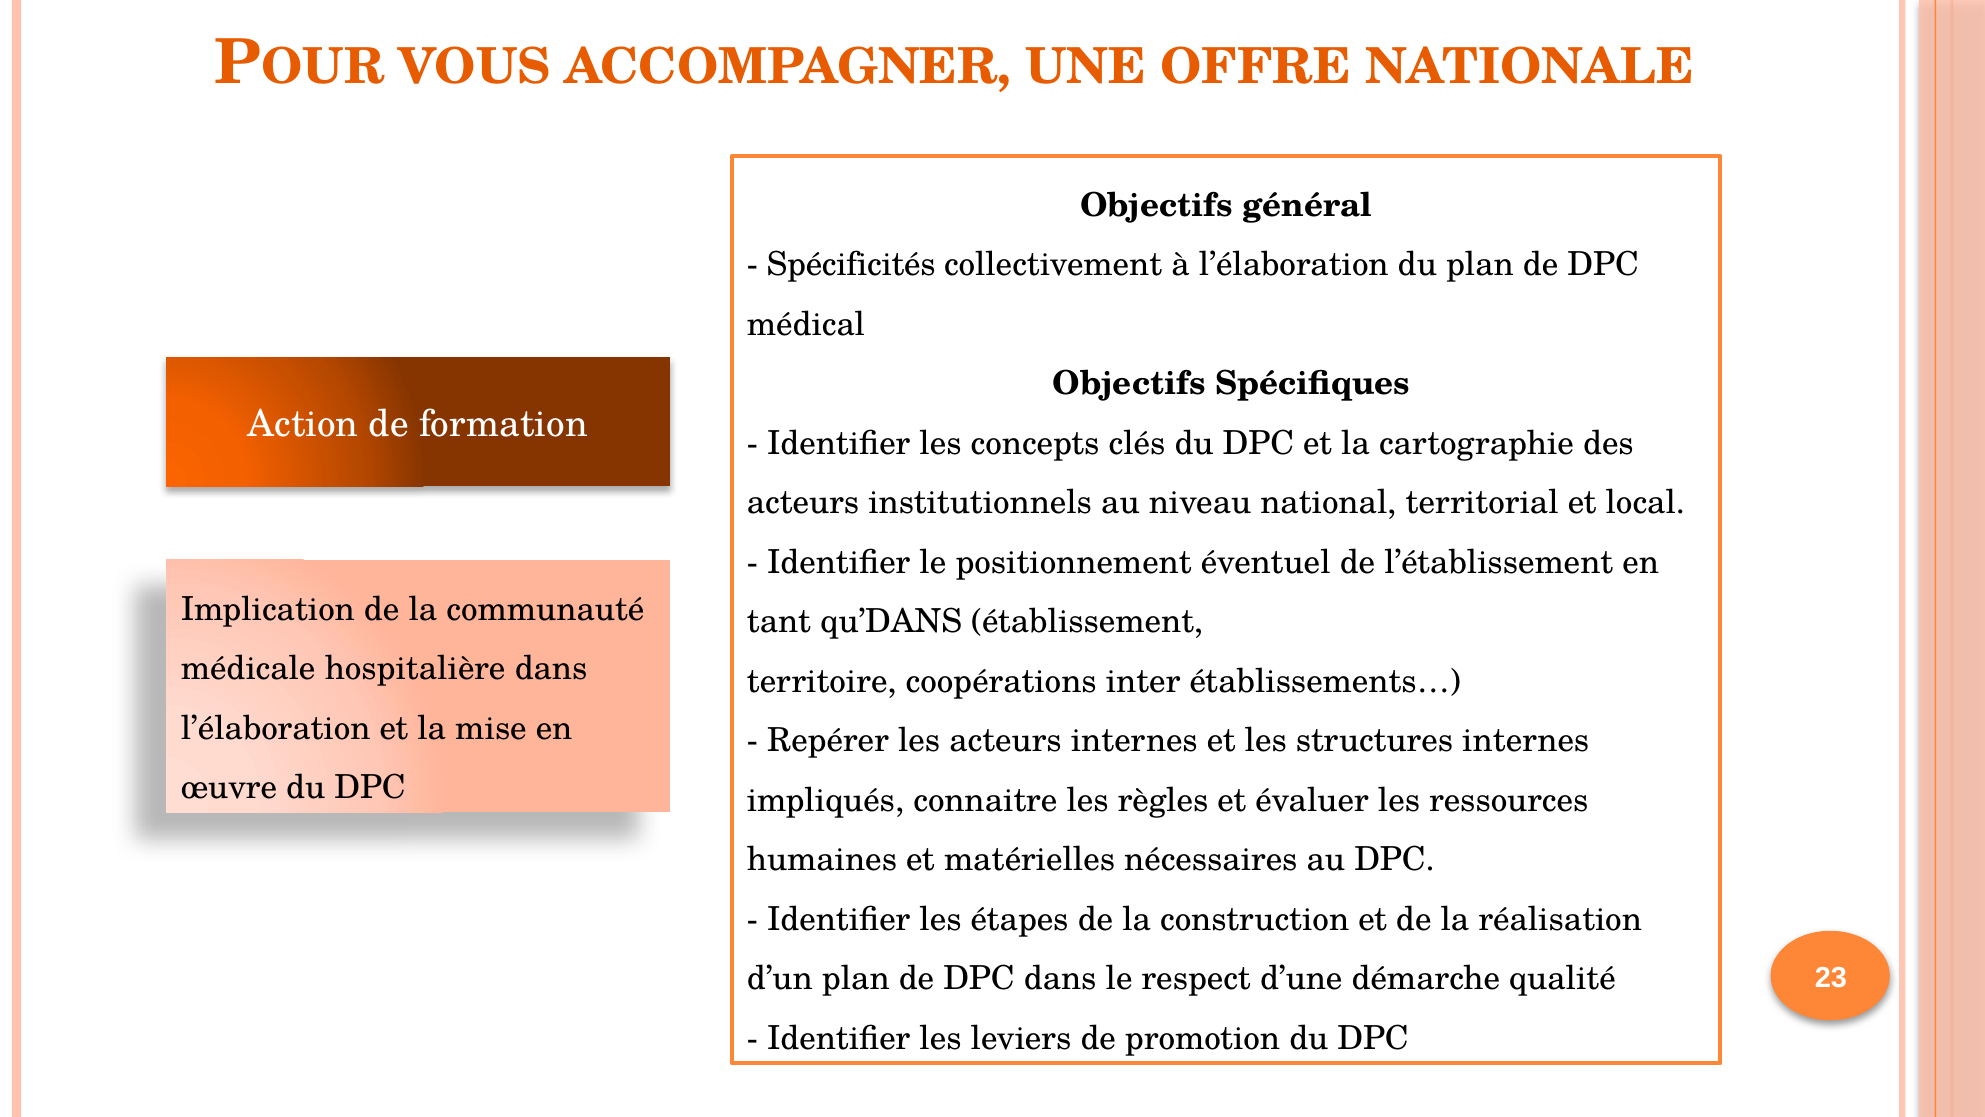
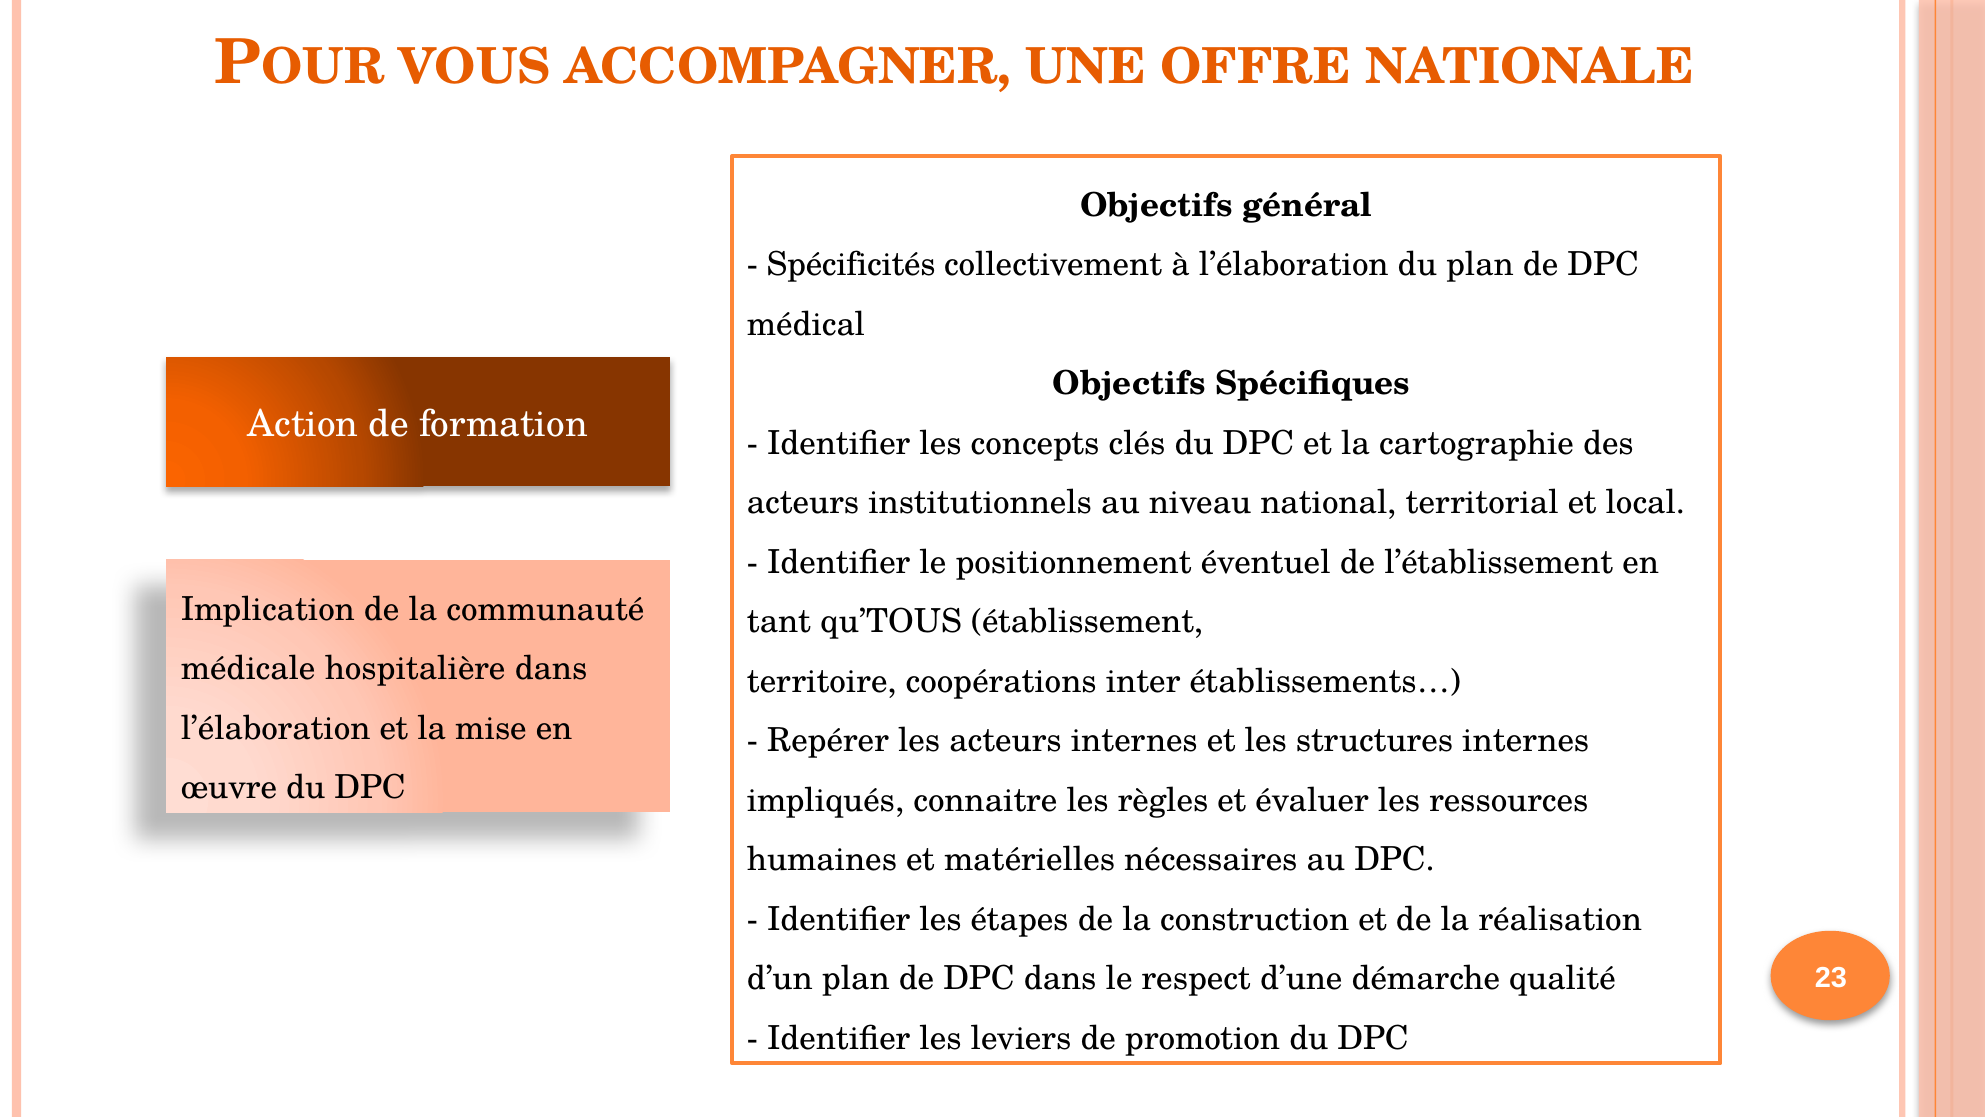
qu’DANS: qu’DANS -> qu’TOUS (891, 622)
